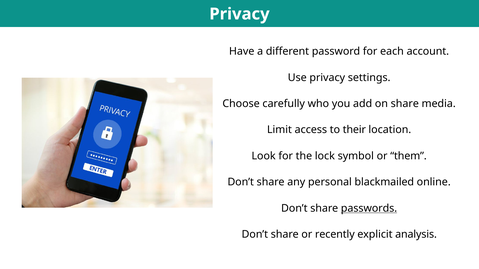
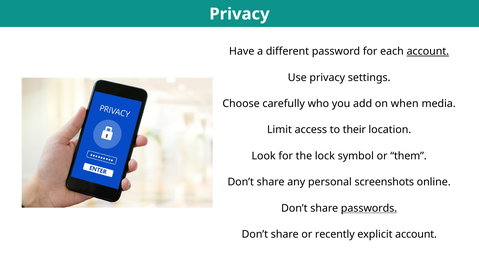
account underline: none -> present (428, 51)
on share: share -> when (405, 104)
blackmailed: blackmailed -> screenshots (384, 182)
explicit analysis: analysis -> account (416, 235)
